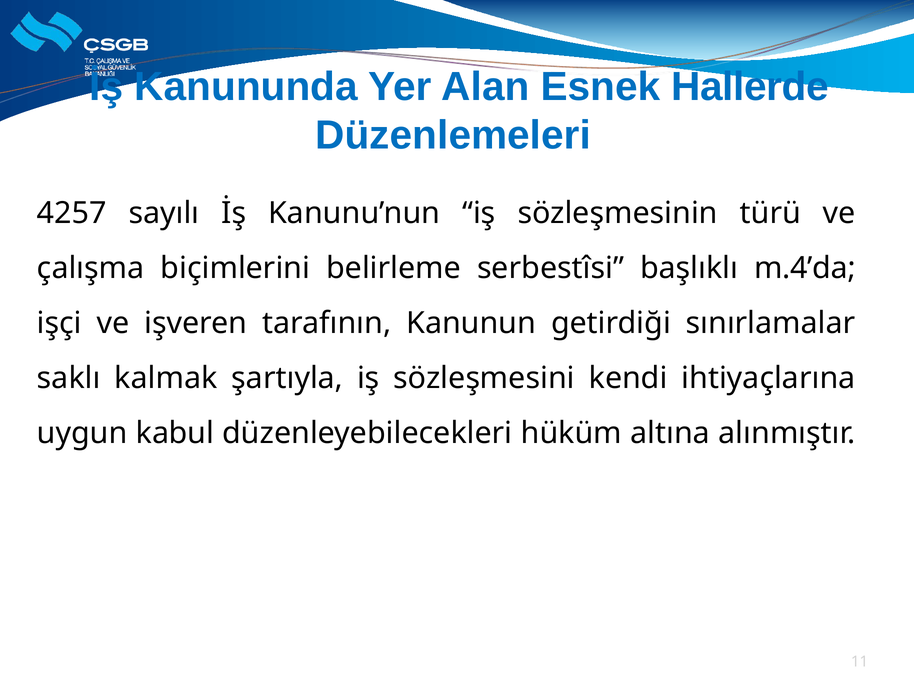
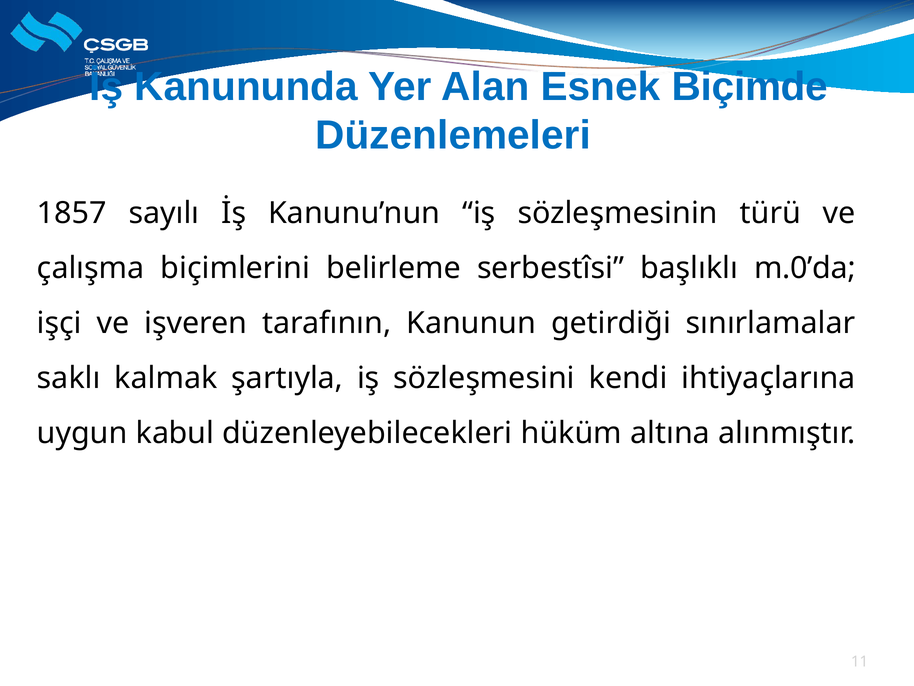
Hallerde: Hallerde -> Biçimde (750, 87)
4257: 4257 -> 1857 (72, 213)
m.4’da: m.4’da -> m.0’da (805, 268)
